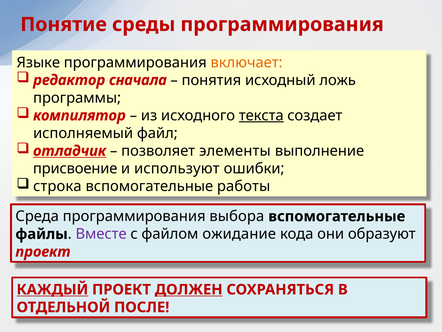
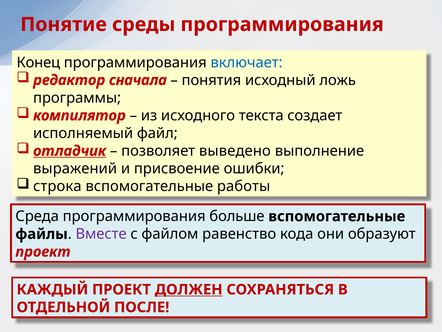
Языке: Языке -> Конец (38, 62)
включает colour: orange -> blue (247, 62)
текста underline: present -> none (261, 115)
элементы: элементы -> выведено (235, 151)
присвоение: присвоение -> выражений (75, 168)
используют: используют -> присвоение (177, 168)
выбора: выбора -> больше (237, 216)
ожидание: ожидание -> равенство (239, 234)
КАЖДЫЙ underline: present -> none (52, 289)
